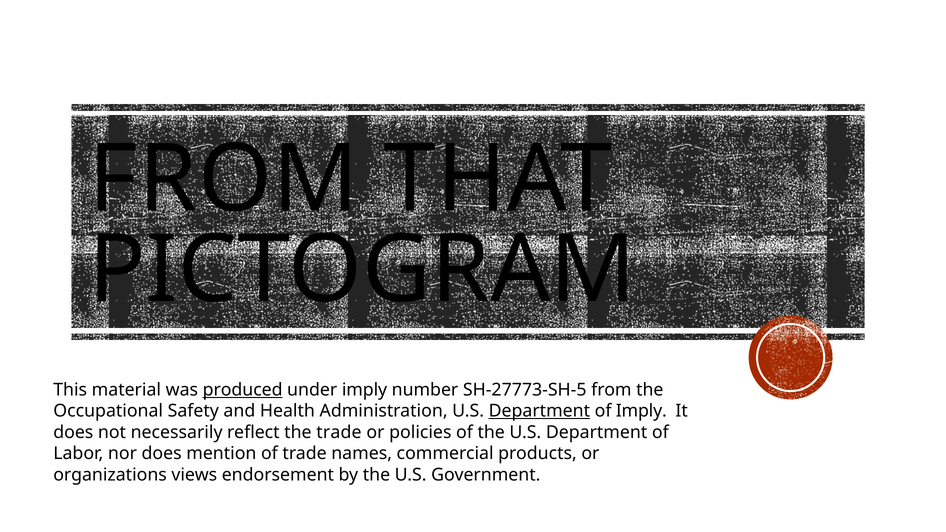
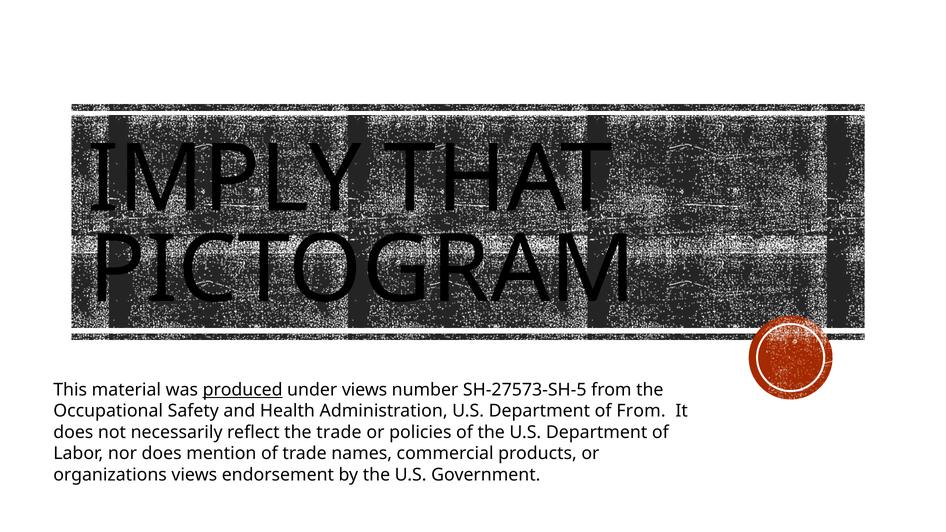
FROM: FROM -> IMPLY (224, 180)
under imply: imply -> views (365, 390)
SH-27773-SH-5: SH-27773-SH-5 -> SH-27573-SH-5 (525, 390)
Department underline: present -> none (539, 411)
of Imply: Imply -> From (641, 411)
